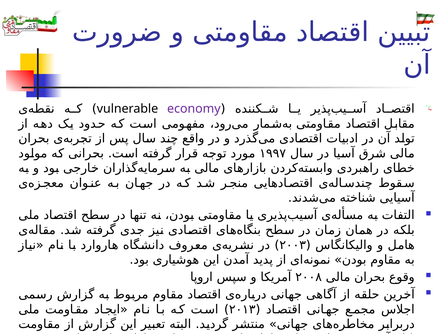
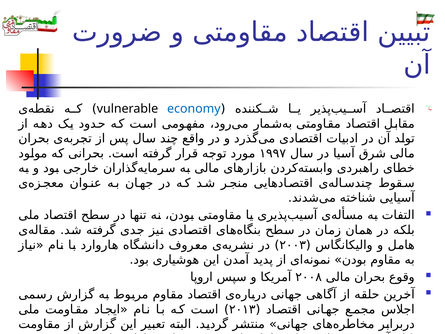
economy colour: purple -> blue (194, 109)
